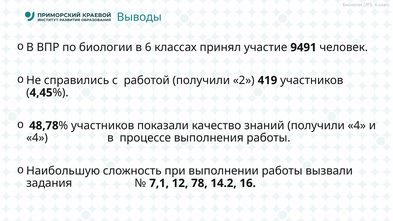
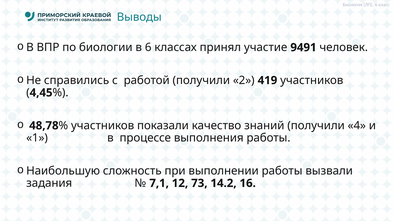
4: 4 -> 1 (37, 138)
78: 78 -> 73 (199, 183)
